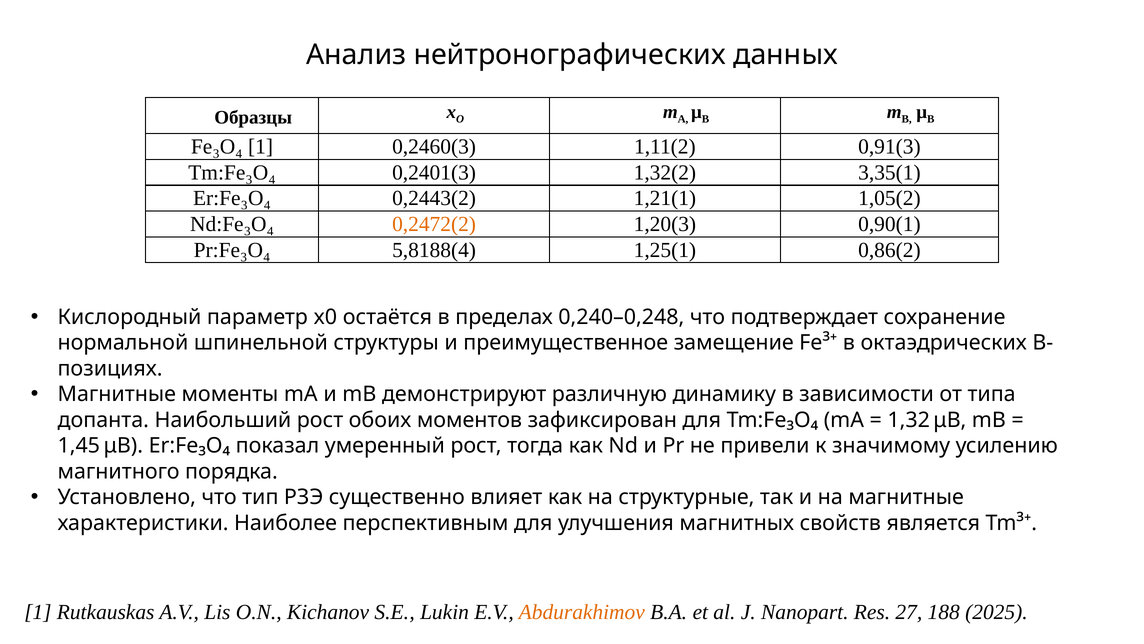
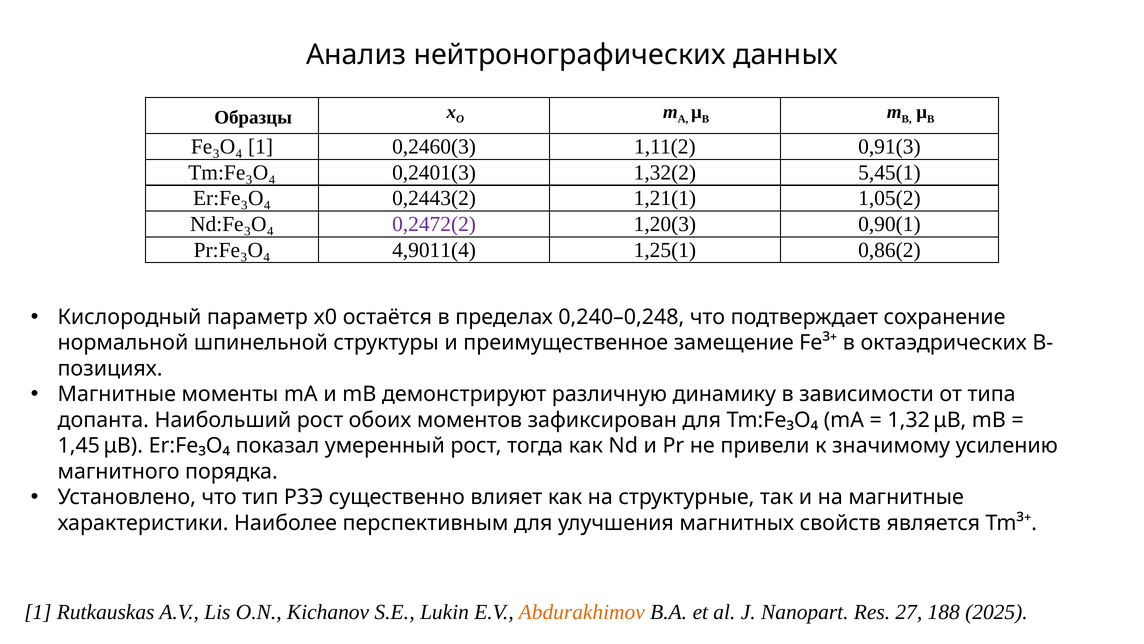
3,35(1: 3,35(1 -> 5,45(1 (889, 172)
0,2472(2 colour: orange -> purple (434, 224)
5,8188(4: 5,8188(4 -> 4,9011(4 (434, 250)
